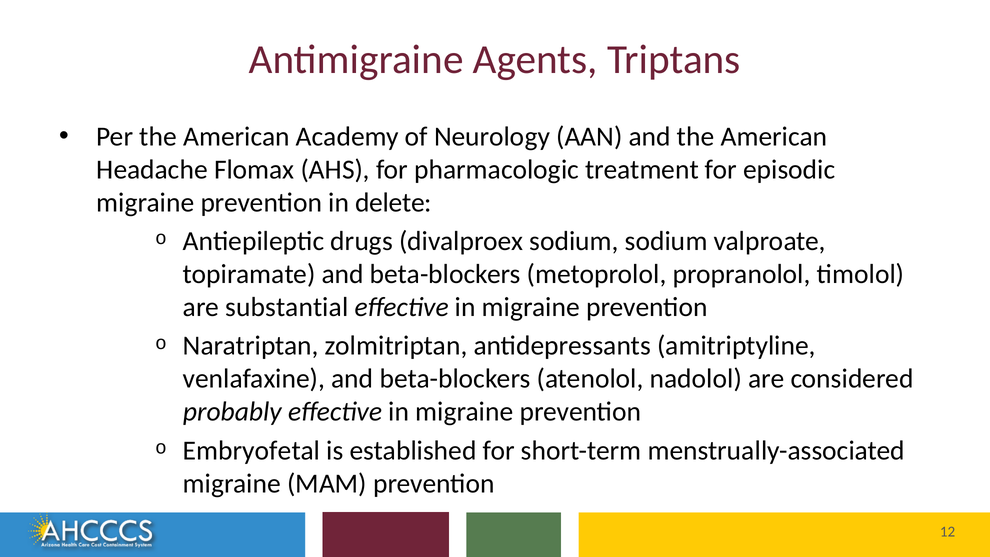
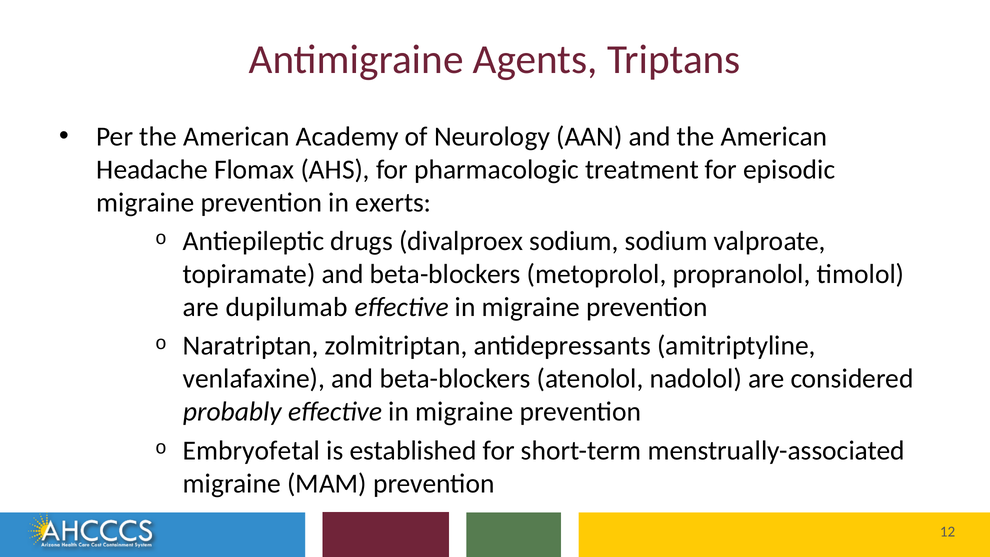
delete: delete -> exerts (393, 203)
substantial: substantial -> dupilumab (287, 307)
